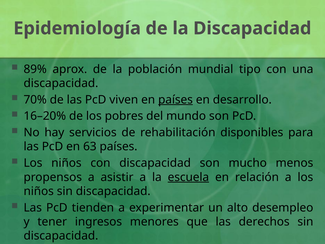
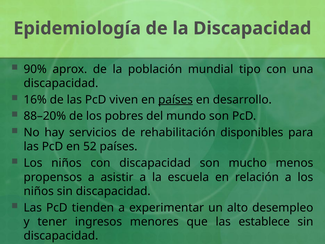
89%: 89% -> 90% (35, 69)
70%: 70% -> 16% (35, 100)
16–20%: 16–20% -> 88–20% (45, 116)
63: 63 -> 52 (90, 146)
escuela underline: present -> none (188, 177)
derechos: derechos -> establece (264, 222)
